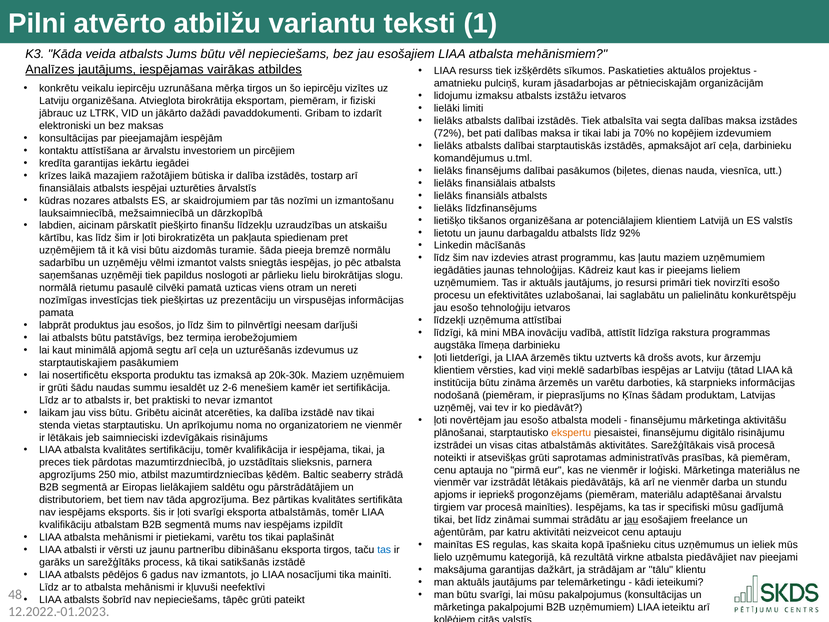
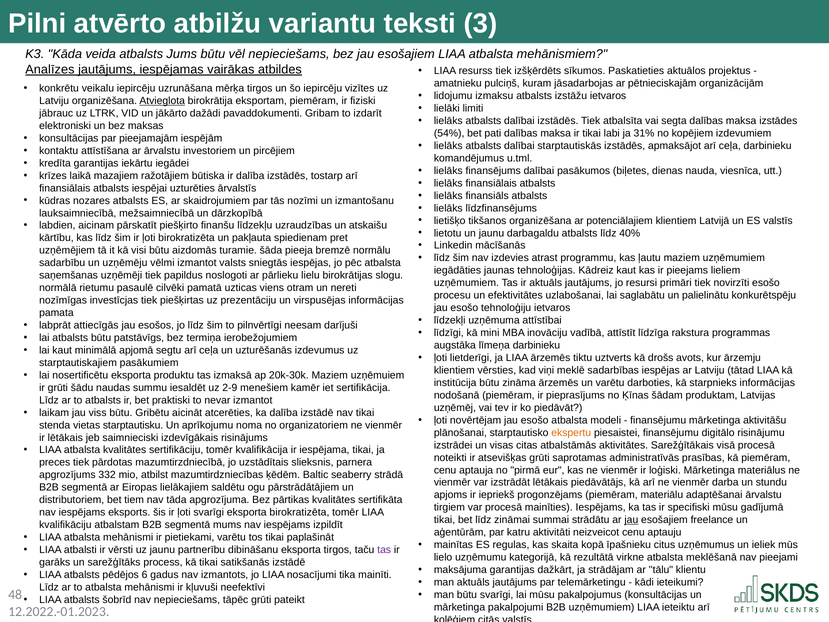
1: 1 -> 3 (481, 24)
Atvieglota underline: none -> present (162, 101)
72%: 72% -> 54% (449, 133)
70%: 70% -> 31% (644, 133)
92%: 92% -> 40% (630, 233)
produktus: produktus -> attiecīgās (96, 325)
2-6: 2-6 -> 2-9 (230, 388)
250: 250 -> 332 (107, 475)
eksporta atbalstāmās: atbalstāmās -> birokratizēta (299, 512)
tas colour: blue -> purple (384, 550)
piedāvājiet: piedāvājiet -> meklēšanā (711, 557)
